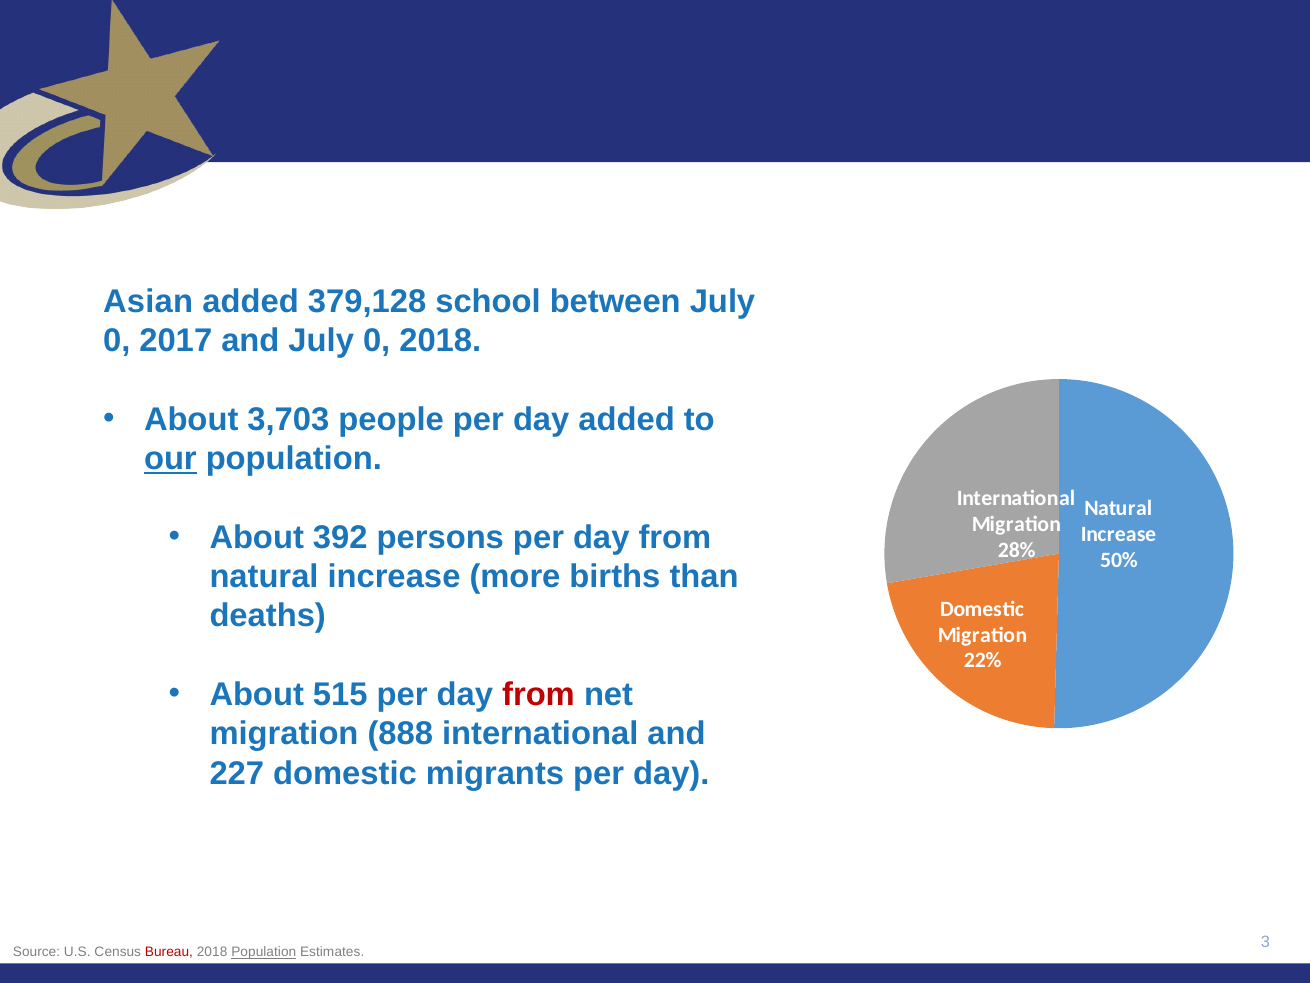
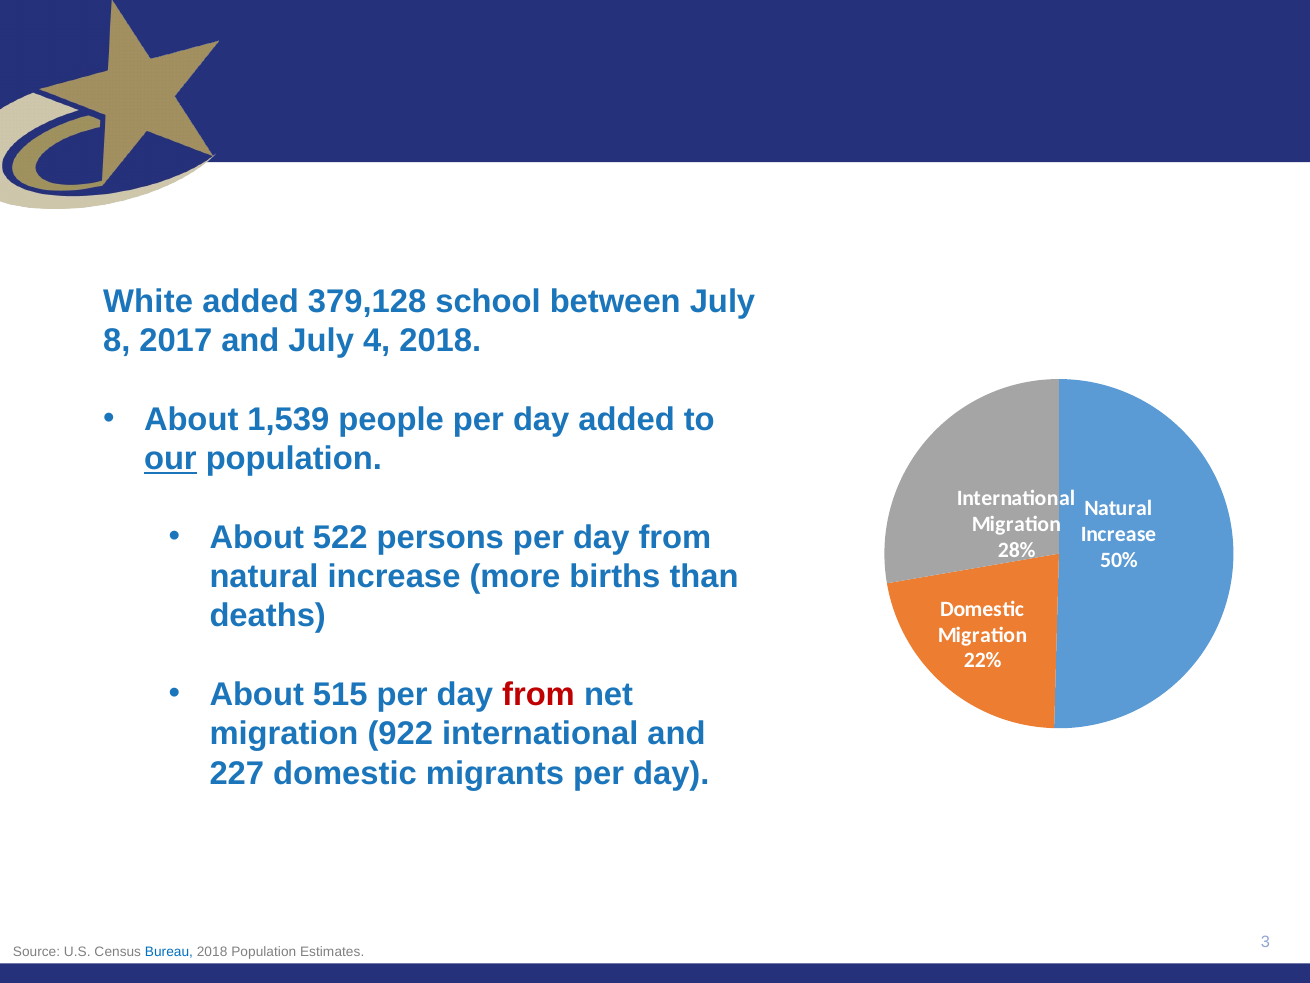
Asian: Asian -> White (148, 301)
0: 0 -> 8 (117, 341)
and July 0: 0 -> 4 (377, 341)
3,703: 3,703 -> 1,539 (288, 419)
392: 392 -> 522 (340, 537)
888: 888 -> 922 (400, 734)
Bureau colour: red -> blue (169, 952)
Population underline: present -> none (264, 952)
